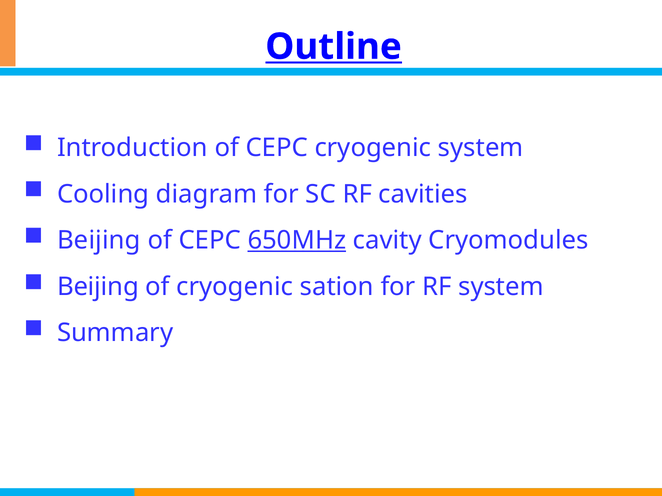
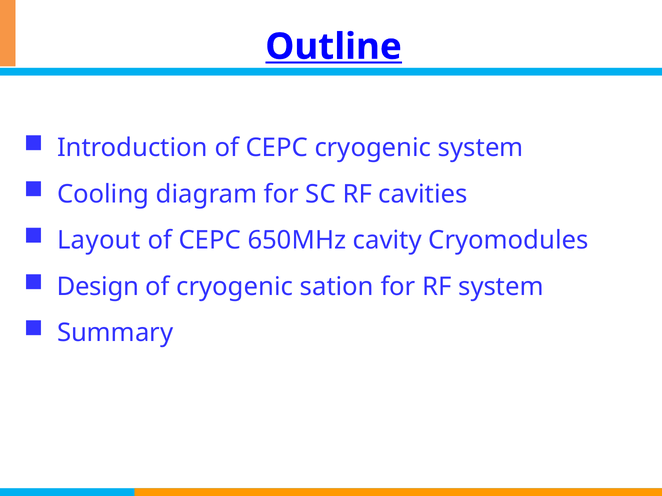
Beijing: Beijing -> Layout (99, 241)
650MHz underline: present -> none (297, 241)
Beijing: Beijing -> Design (98, 287)
